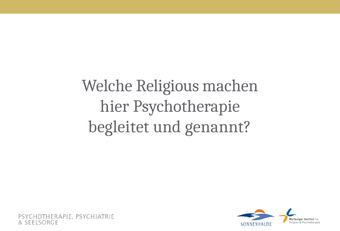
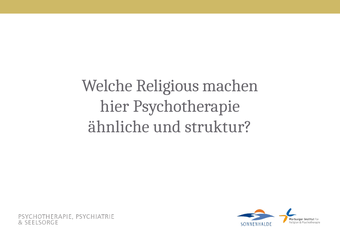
begleitet: begleitet -> ähnliche (119, 127)
genannt: genannt -> struktur (218, 127)
